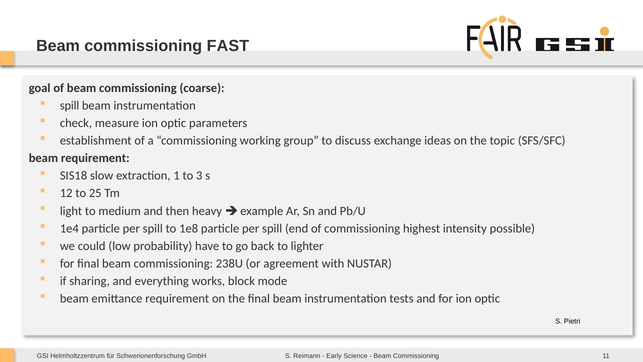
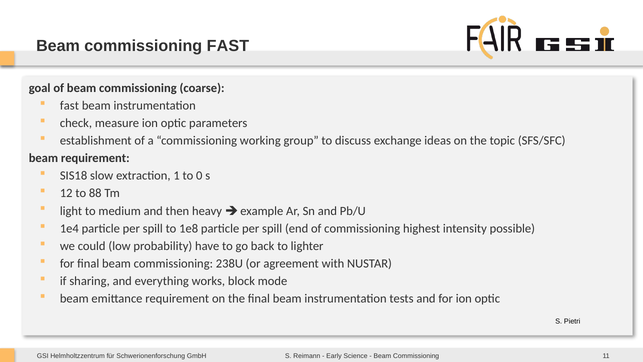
spill: spill -> fast (69, 106)
3: 3 -> 0 (199, 176)
25: 25 -> 88 (95, 193)
